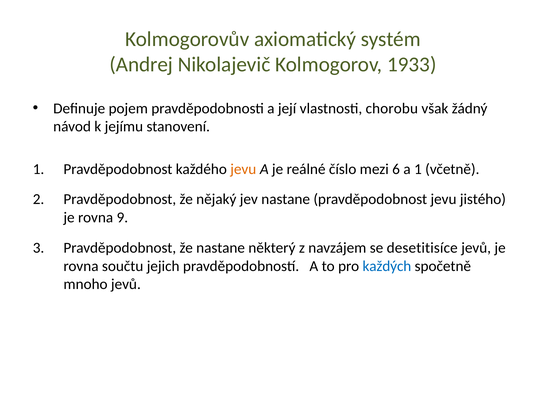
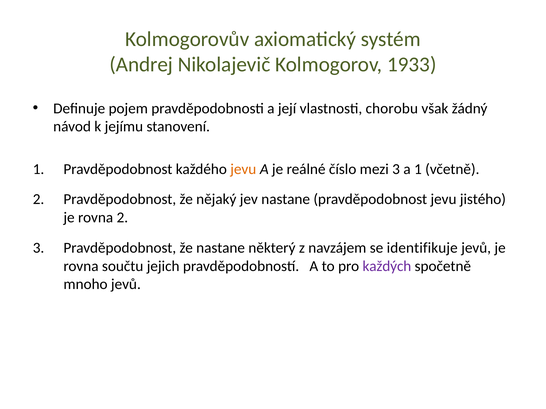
mezi 6: 6 -> 3 (396, 169)
rovna 9: 9 -> 2 (122, 218)
desetitisíce: desetitisíce -> identifikuje (422, 248)
každých colour: blue -> purple (387, 266)
